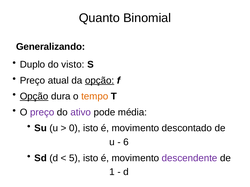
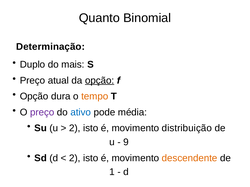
Generalizando: Generalizando -> Determinação (51, 47)
visto: visto -> mais (73, 65)
Opção underline: present -> none (34, 97)
ativo colour: purple -> blue (81, 113)
0: 0 -> 2 (75, 128)
descontado: descontado -> distribuição (187, 128)
6: 6 -> 9 (126, 142)
5: 5 -> 2 (75, 158)
descendente colour: purple -> orange (190, 158)
